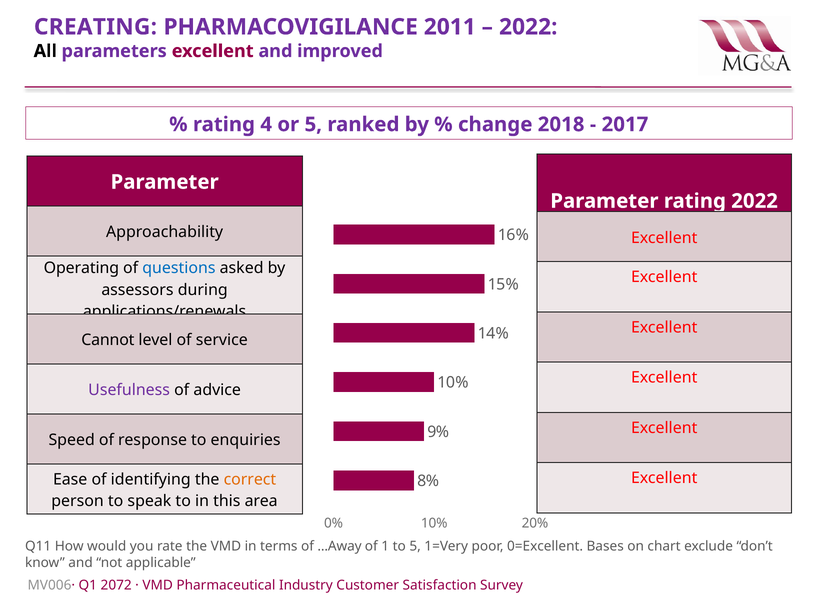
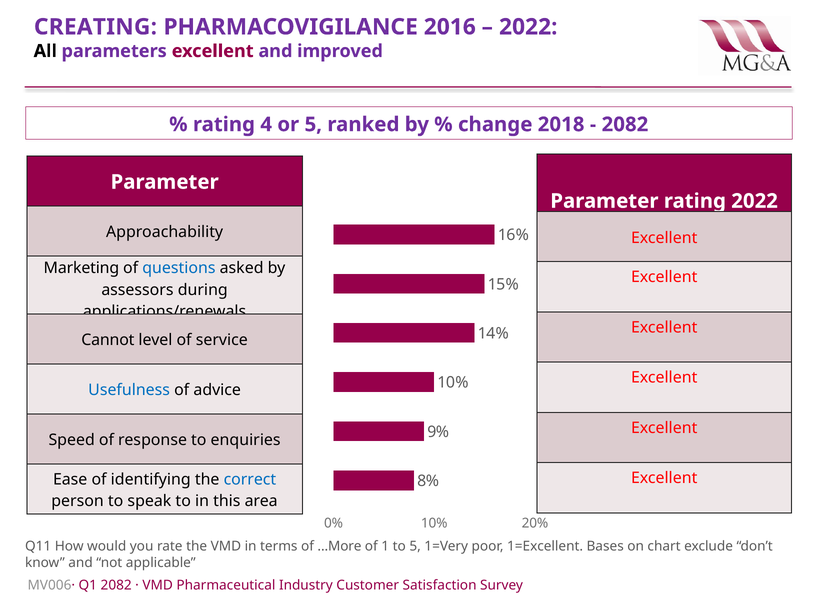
2011: 2011 -> 2016 (450, 27)
2017: 2017 -> 2082 (625, 125)
Operating: Operating -> Marketing (81, 268)
Usefulness colour: purple -> blue (129, 390)
correct colour: orange -> blue (250, 480)
...Away: ...Away -> ...More (340, 547)
0=Excellent: 0=Excellent -> 1=Excellent (545, 547)
2072: 2072 -> 2082 (116, 586)
